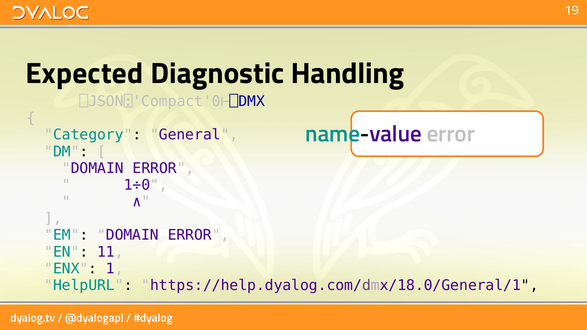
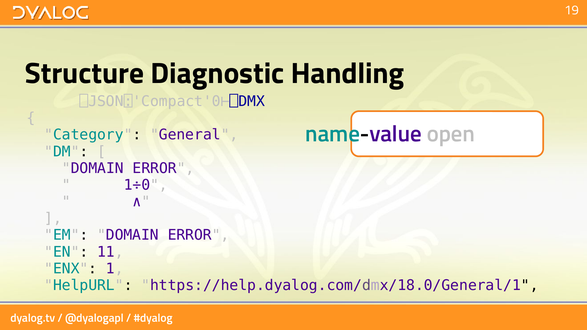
Expected: Expected -> Structure (85, 74)
name-value error: error -> open (451, 134)
